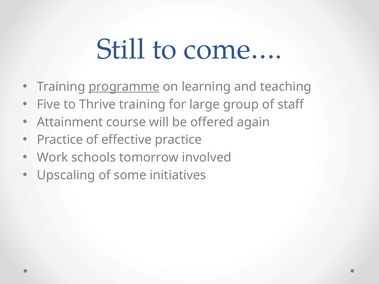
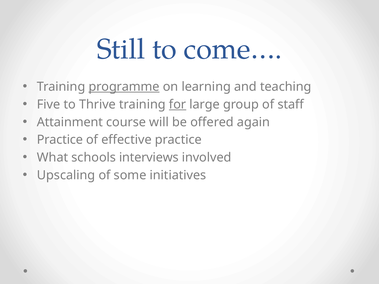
for underline: none -> present (178, 105)
Work: Work -> What (53, 158)
tomorrow: tomorrow -> interviews (149, 158)
